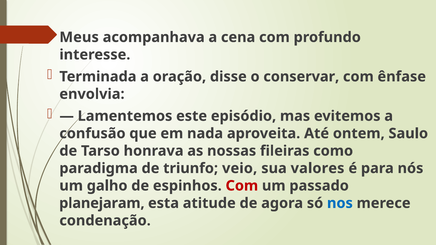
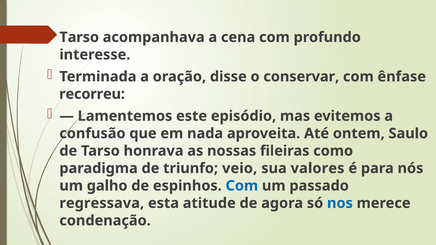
Meus: Meus -> Tarso (79, 37)
envolvia: envolvia -> recorreu (92, 94)
Com colour: red -> blue (242, 186)
planejaram: planejaram -> regressava (102, 203)
